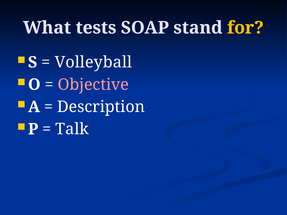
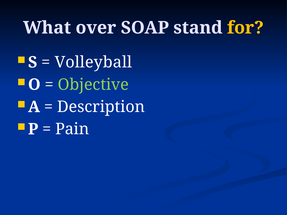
tests: tests -> over (96, 28)
Objective colour: pink -> light green (93, 85)
Talk: Talk -> Pain (72, 129)
